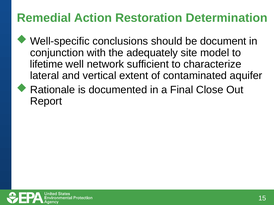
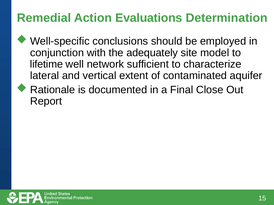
Restoration: Restoration -> Evaluations (149, 18)
document: document -> employed (223, 41)
